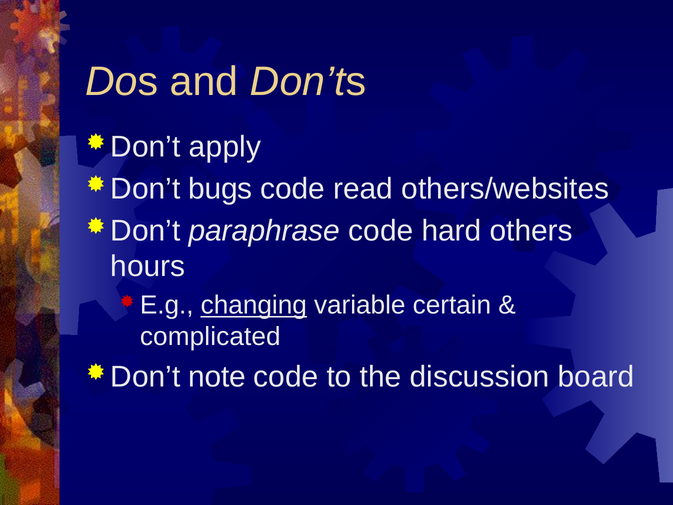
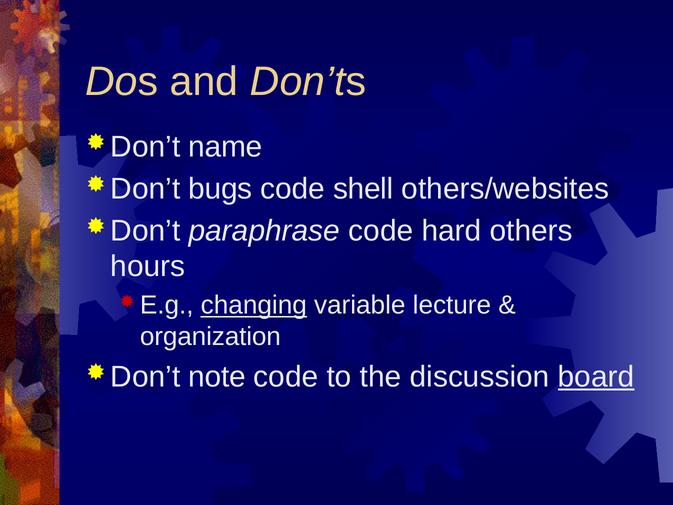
apply: apply -> name (225, 147)
read: read -> shell (363, 189)
certain: certain -> lecture (452, 305)
complicated: complicated -> organization (210, 337)
board underline: none -> present (596, 376)
